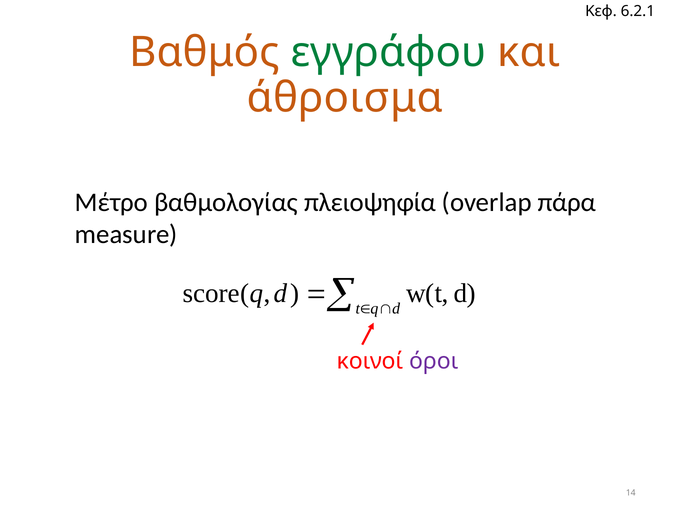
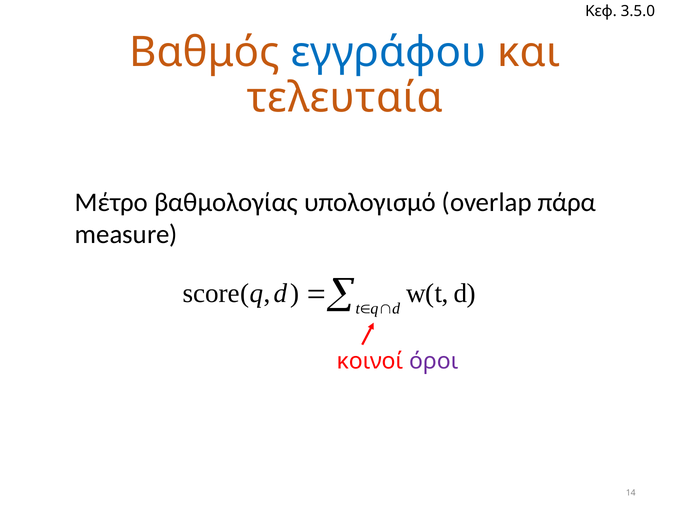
6.2.1: 6.2.1 -> 3.5.0 (638, 11)
εγγράφου colour: green -> blue (389, 52)
άθροισμα: άθροισμα -> τελευταία (345, 98)
πλειοψηφία: πλειοψηφία -> υπολογισμό (370, 203)
